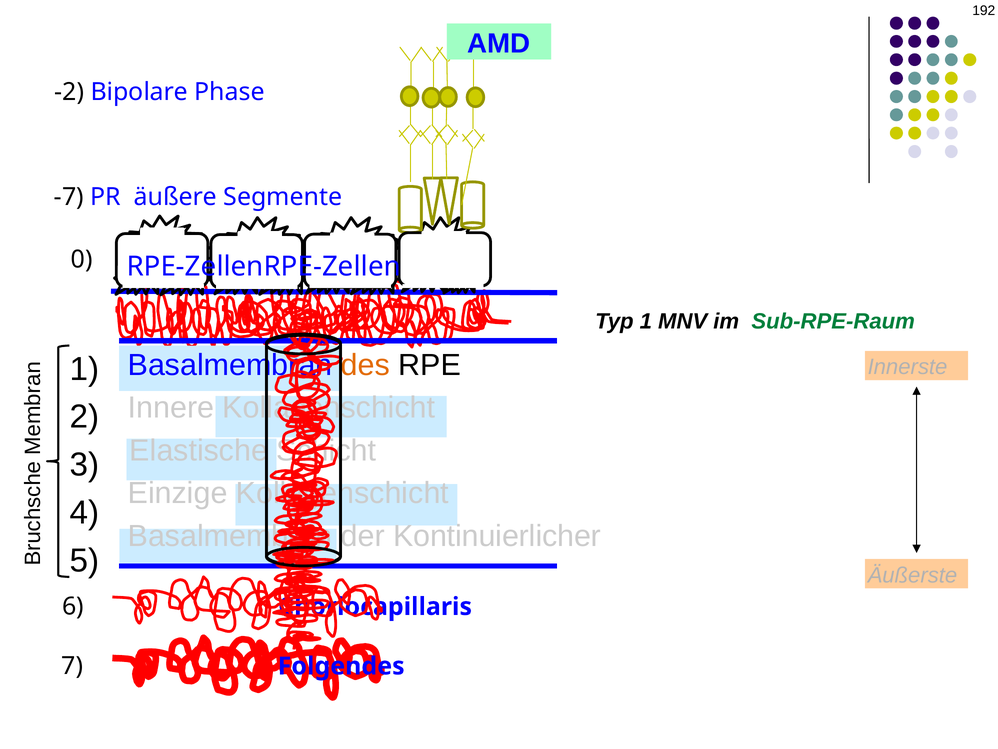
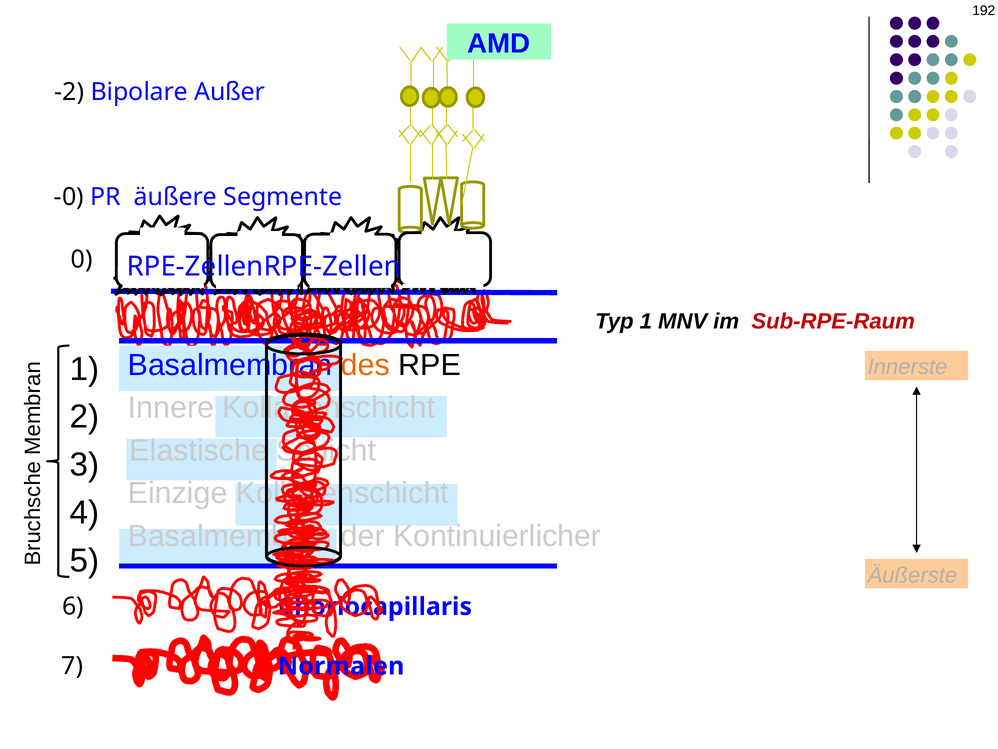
Phase: Phase -> Außer (230, 92)
-7: -7 -> -0 (69, 197)
Sub-RPE-Raum colour: green -> red (833, 321)
Folgendes: Folgendes -> Normalen (341, 666)
